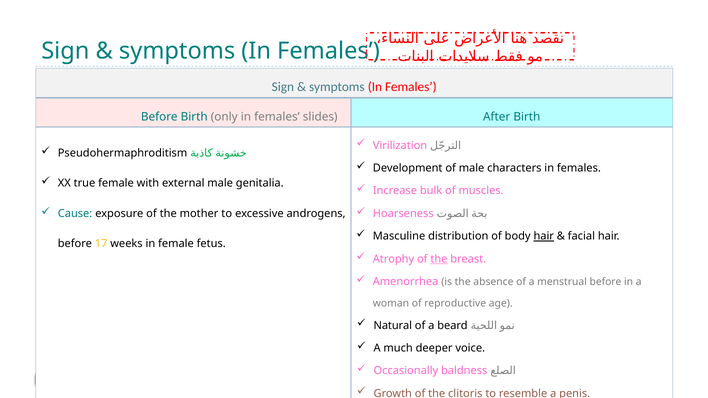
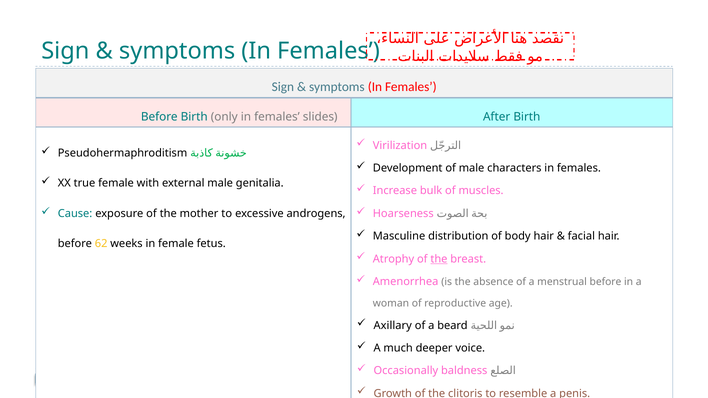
hair underline: present -> none (544, 236)
17: 17 -> 62 (101, 244)
Natural: Natural -> Axillary (393, 326)
